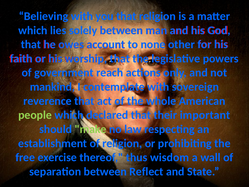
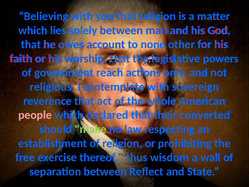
mankind: mankind -> religious (52, 87)
people colour: light green -> pink (35, 115)
important: important -> converted (205, 115)
